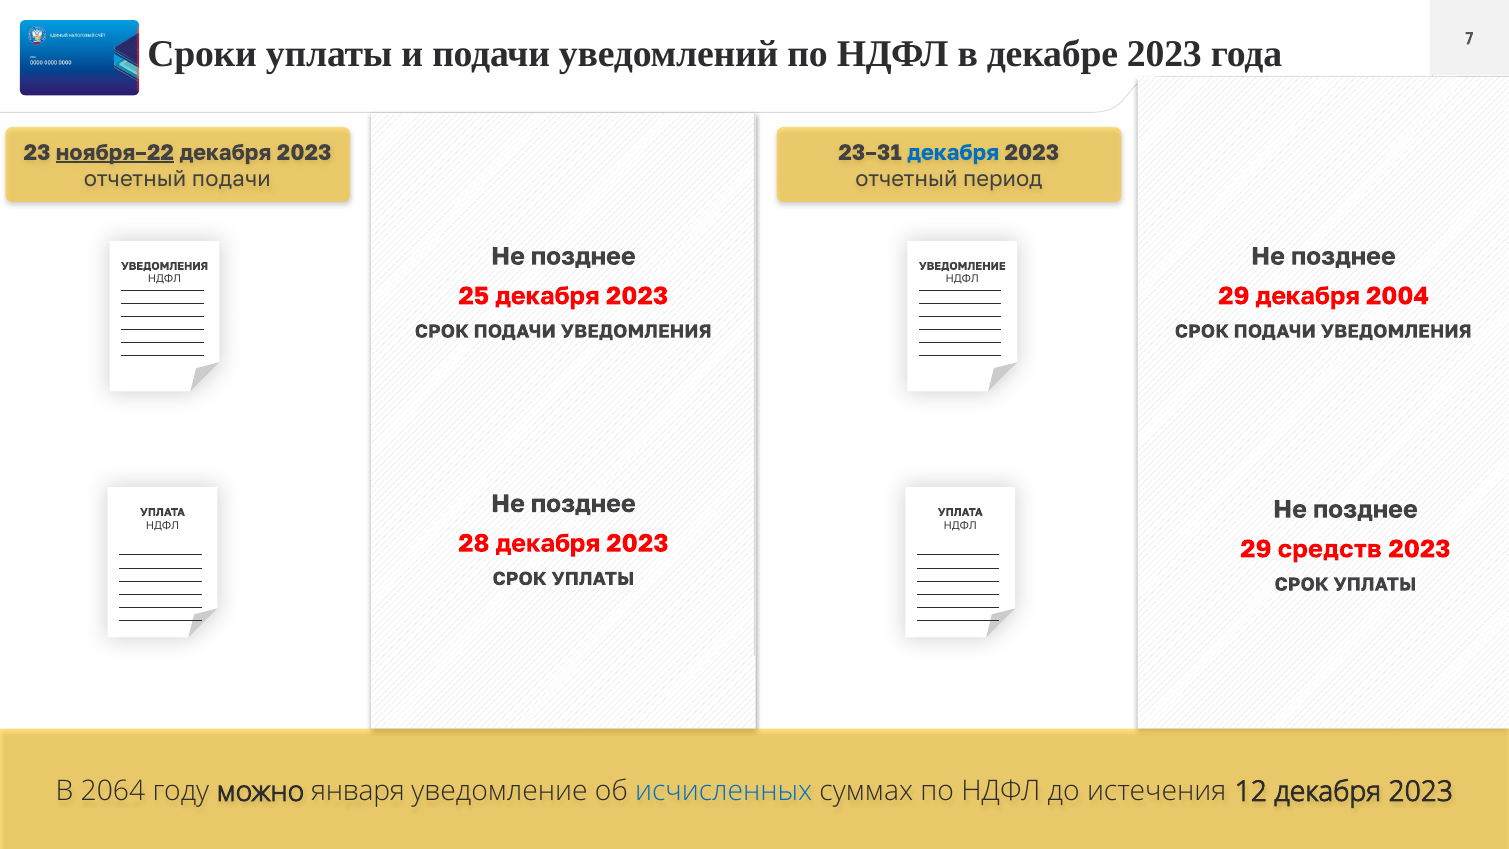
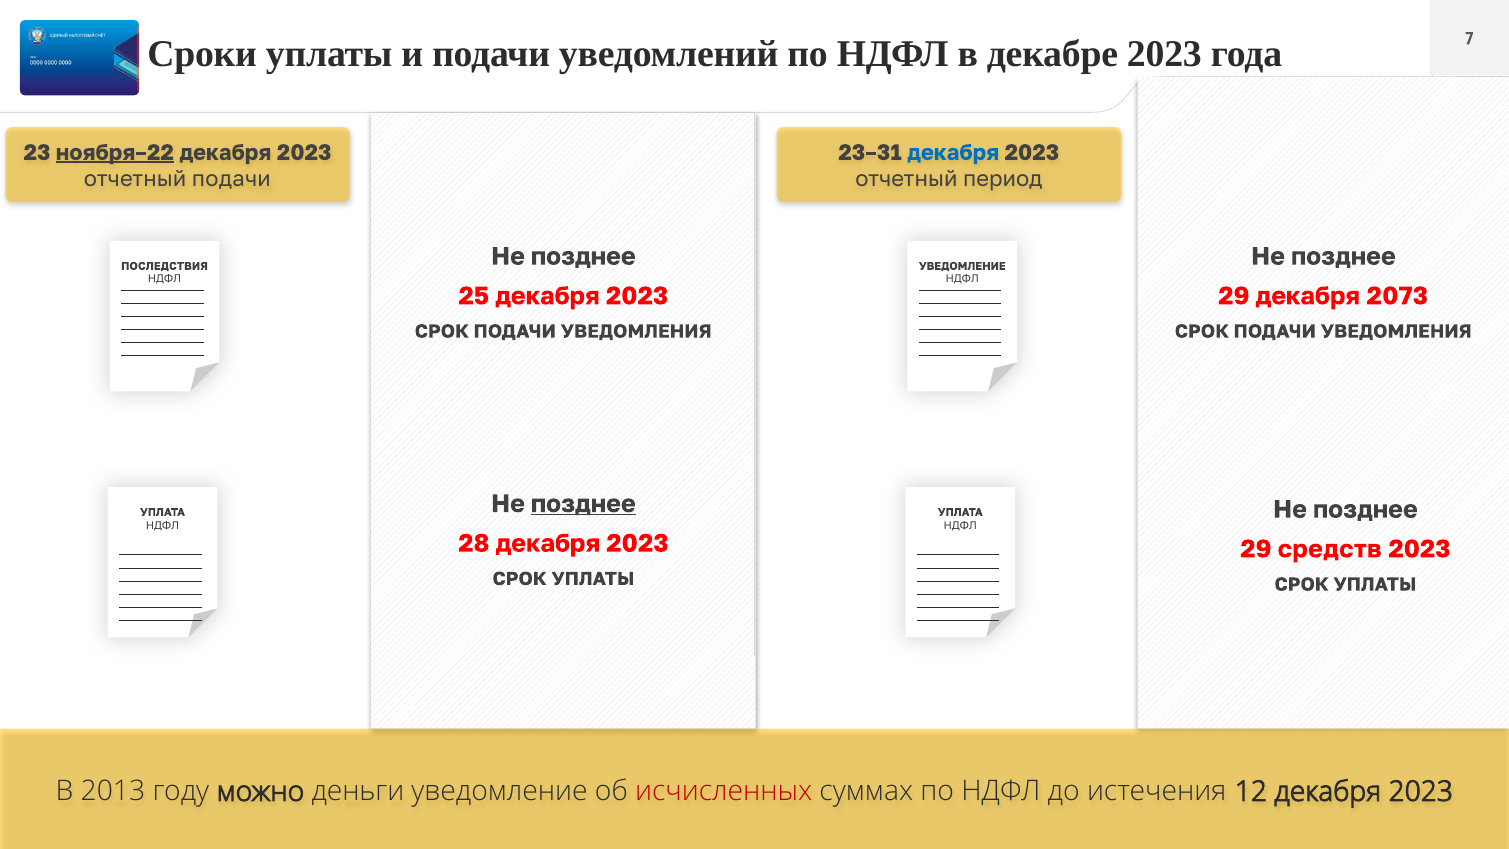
УВЕДОМЛЕНИЯ: УВЕДОМЛЕНИЯ -> ПОСЛЕДСТВИЯ (165, 266)
2004: 2004 -> 2073 (1397, 296)
позднее underline: none -> present (583, 504)
2064: 2064 -> 2013 (113, 791)
января: января -> деньги (358, 791)
исчисленных colour: blue -> red (724, 791)
